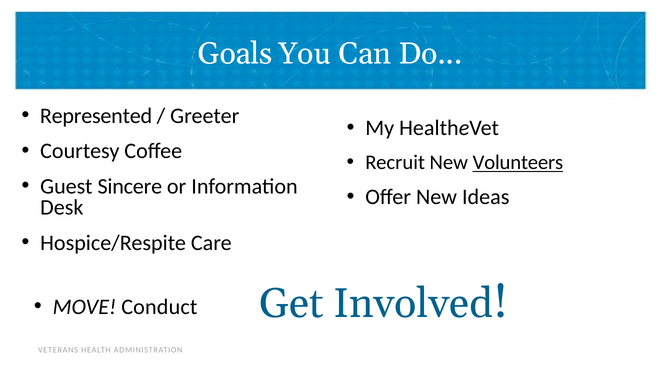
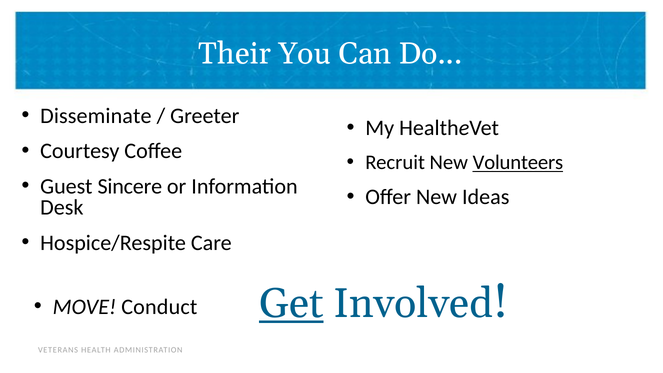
Goals: Goals -> Their (235, 54)
Represented: Represented -> Disseminate (96, 116)
Get underline: none -> present (291, 304)
